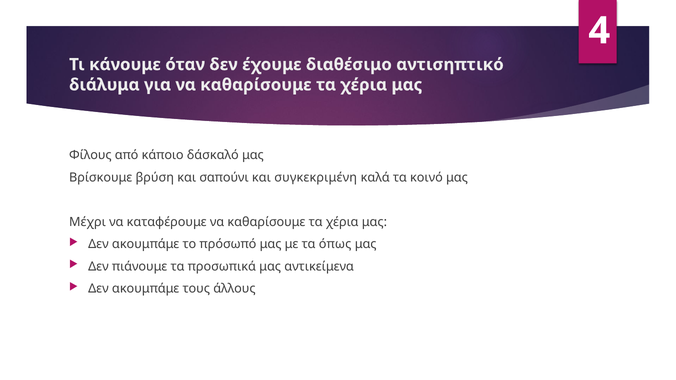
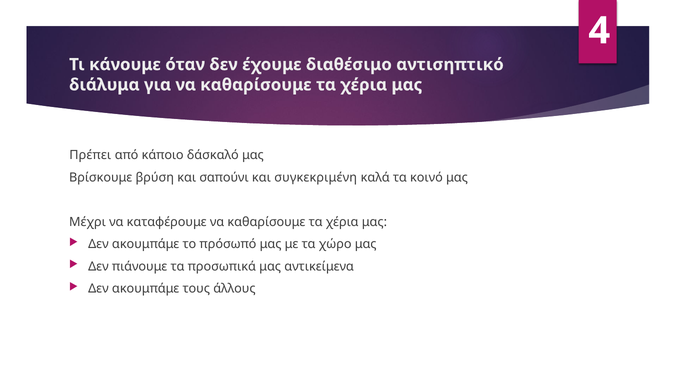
Φίλους: Φίλους -> Πρέπει (90, 155)
όπως: όπως -> χώρο (335, 244)
